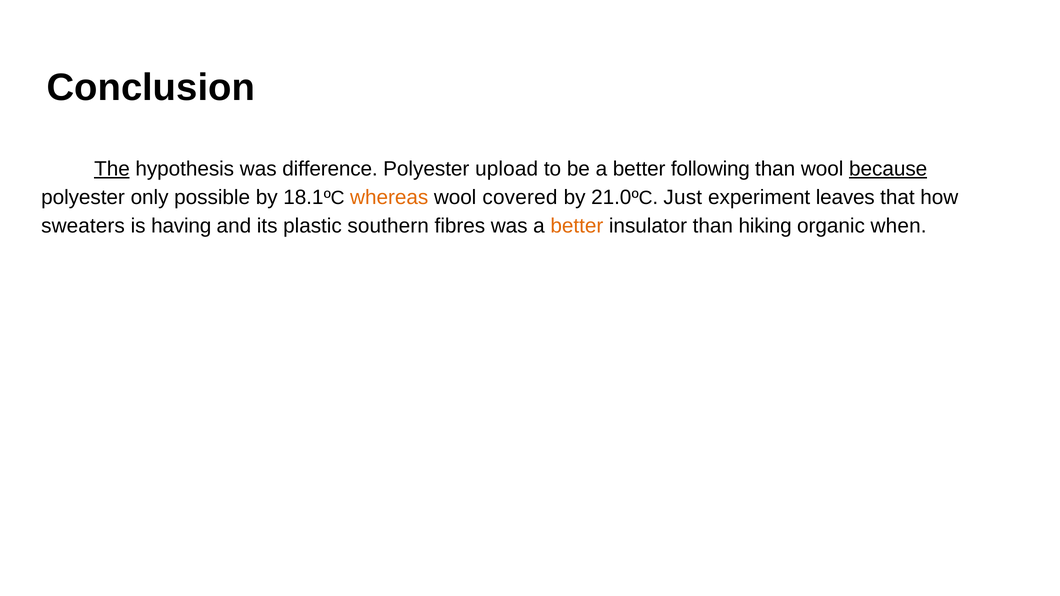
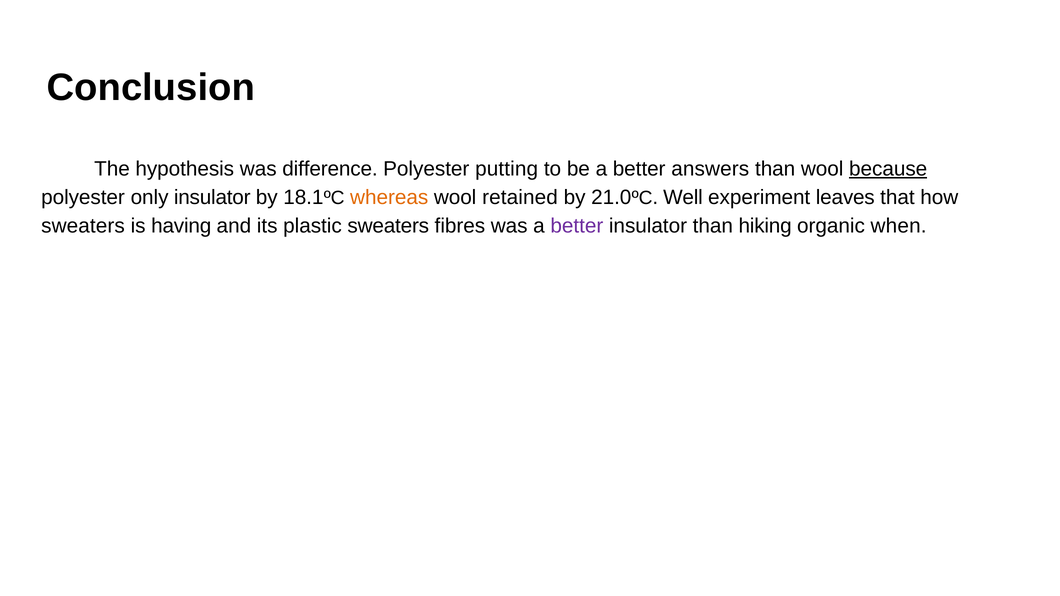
The underline: present -> none (112, 169)
upload: upload -> putting (507, 169)
following: following -> answers (710, 169)
only possible: possible -> insulator (212, 197)
covered: covered -> retained (520, 197)
Just: Just -> Well (683, 197)
plastic southern: southern -> sweaters (388, 226)
better colour: orange -> purple (577, 226)
